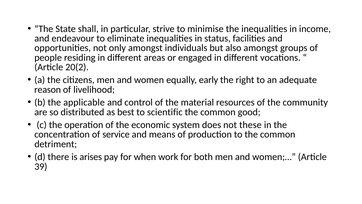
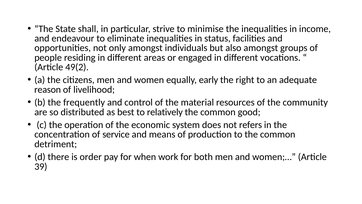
20(2: 20(2 -> 49(2 (77, 67)
applicable: applicable -> frequently (84, 102)
scientific: scientific -> relatively (165, 112)
these: these -> refers (251, 125)
arises: arises -> order (91, 157)
